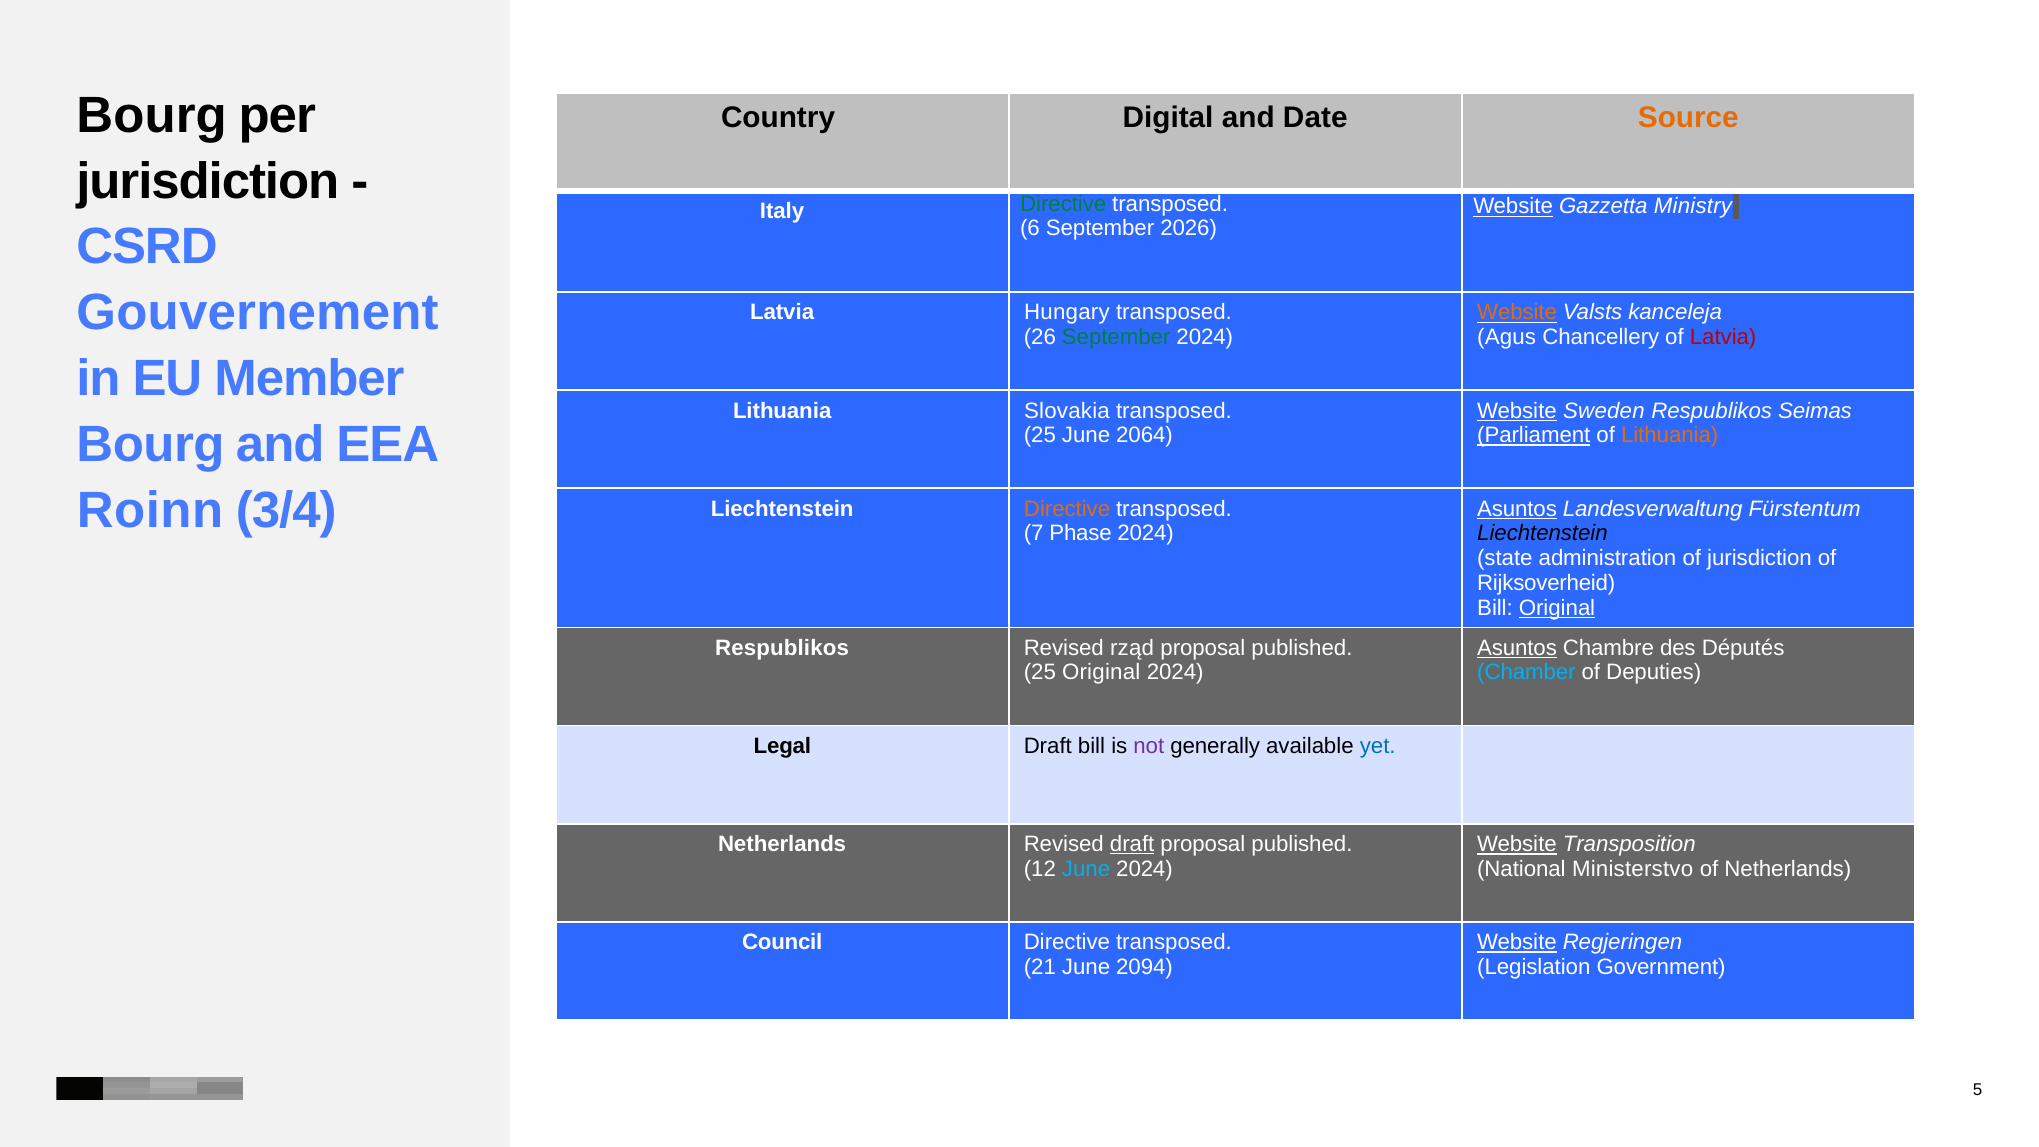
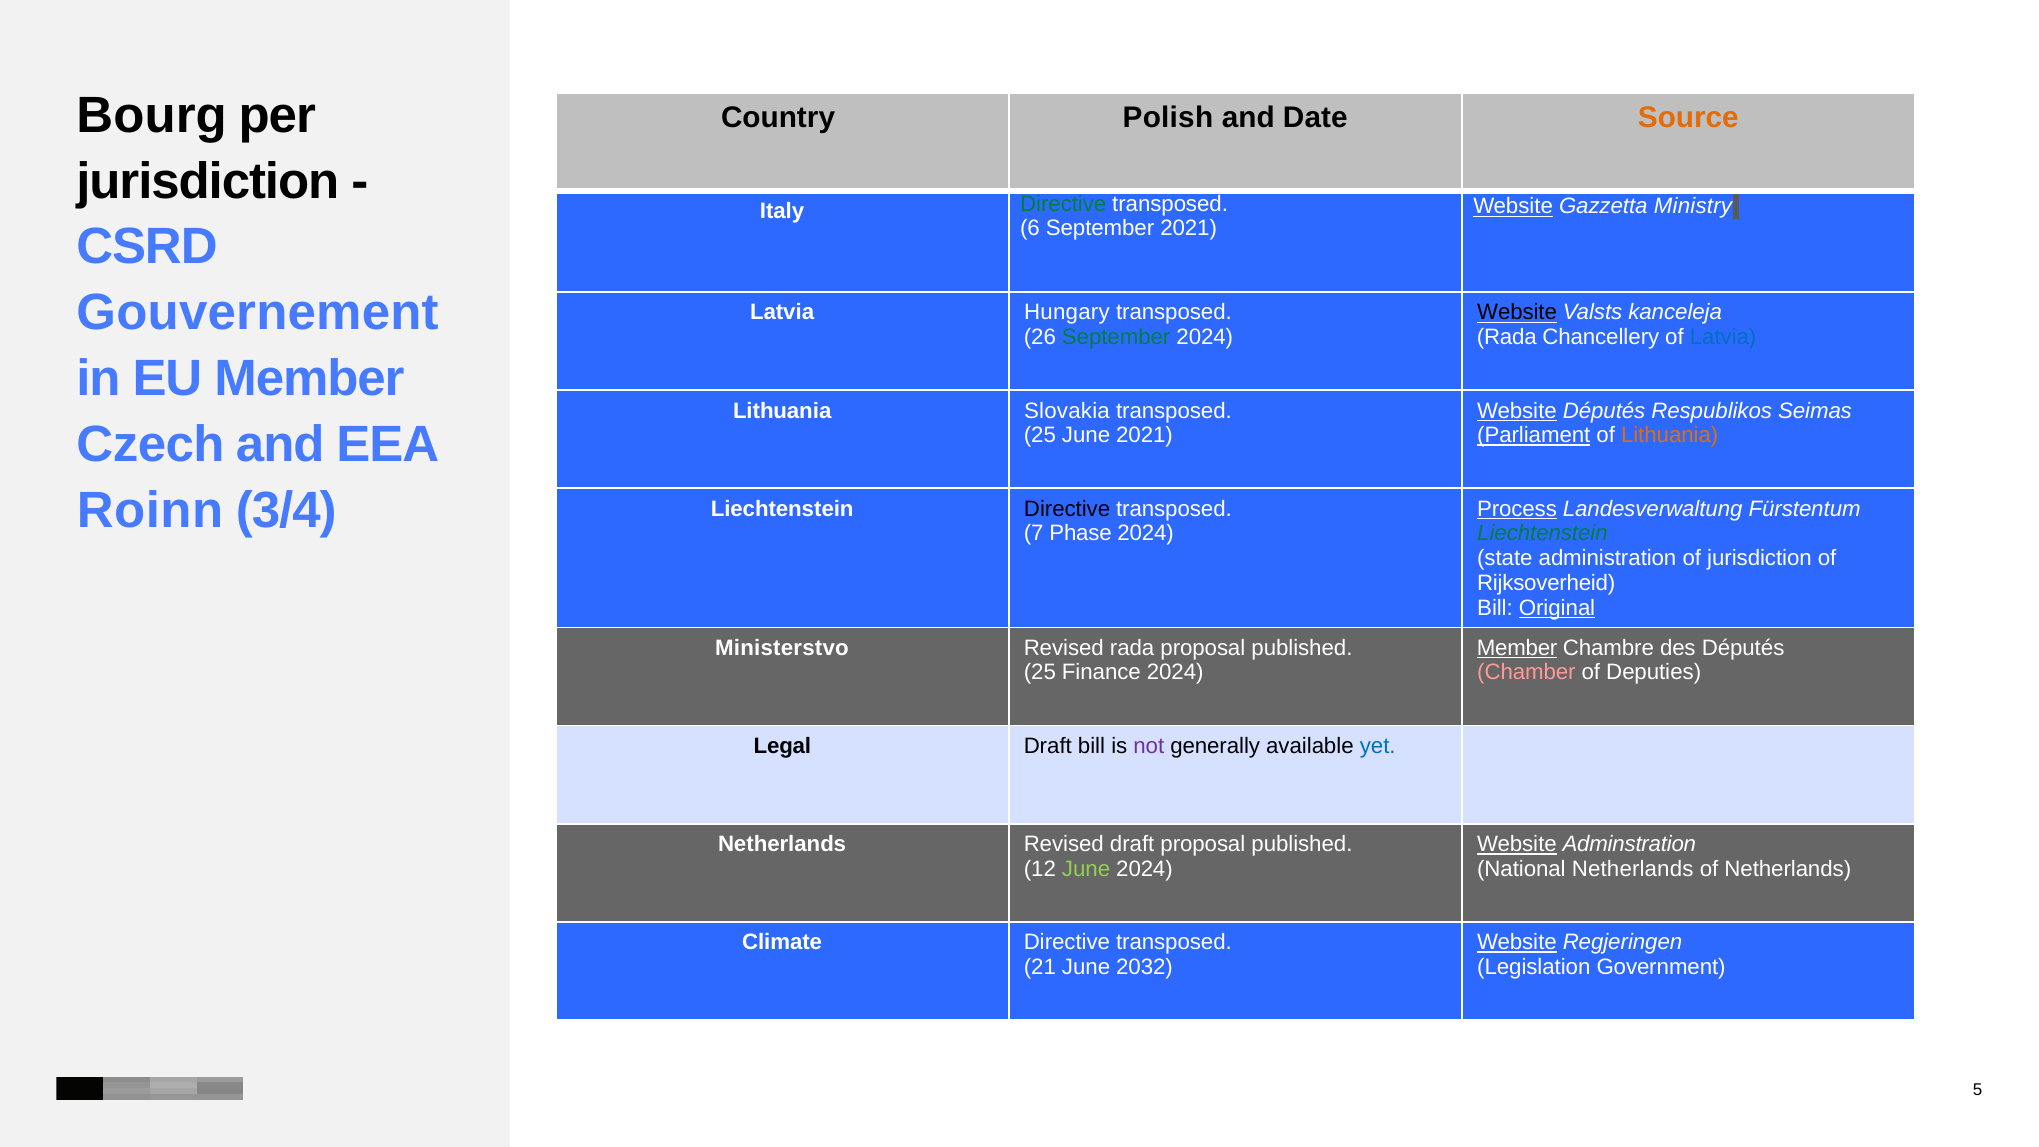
Digital: Digital -> Polish (1168, 118)
September 2026: 2026 -> 2021 (1189, 228)
Website colour: orange -> black (1517, 313)
Agus: Agus -> Rada (1507, 337)
Latvia colour: red -> blue (1723, 337)
Website Sweden: Sweden -> Députés (1604, 411)
Bourg: Bourg -> Czech (151, 445)
June 2064: 2064 -> 2021 (1144, 435)
Directive colour: orange -> black (1067, 509)
Asuntos: Asuntos -> Process (1517, 509)
Liechtenstein colour: black -> green (1542, 533)
Respublikos: Respublikos -> Ministerstvo (782, 648)
Revised rząd: rząd -> rada (1132, 648)
Asuntos: Asuntos -> Member (1517, 648)
25 Original: Original -> Finance (1101, 673)
Chamber colour: light blue -> pink (1526, 673)
draft underline: present -> none (1132, 844)
Transposition: Transposition -> Adminstration (1629, 844)
June colour: light blue -> light green (1086, 869)
National Ministerstvo: Ministerstvo -> Netherlands (1633, 869)
Council: Council -> Climate (782, 942)
2094: 2094 -> 2032 (1144, 967)
